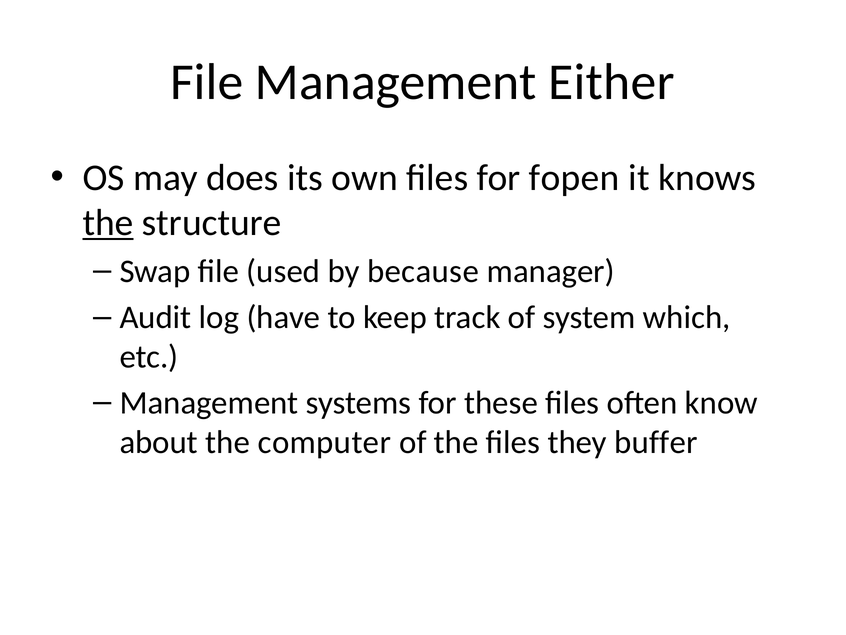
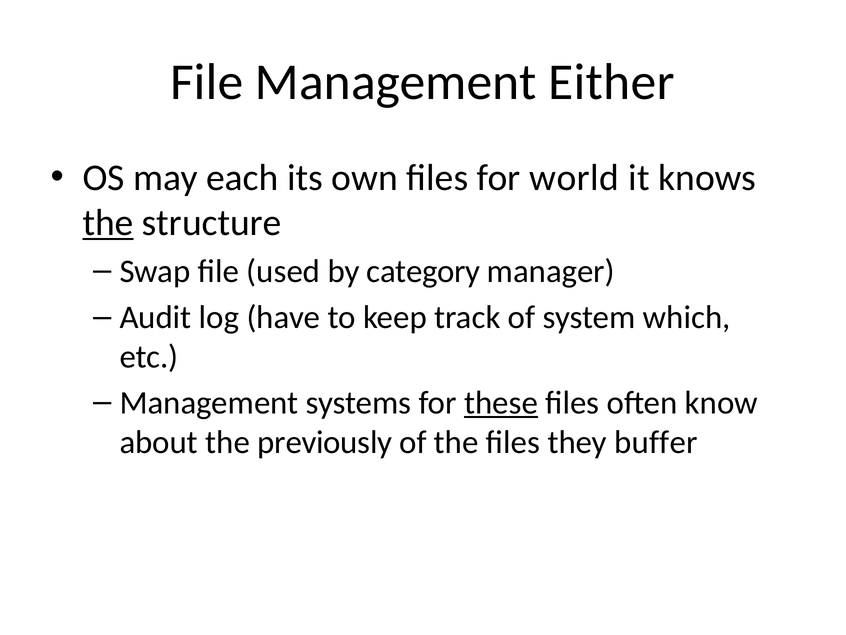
does: does -> each (242, 178)
fopen: fopen -> world (574, 178)
because: because -> category (423, 271)
these underline: none -> present (501, 403)
computer: computer -> previously (325, 442)
